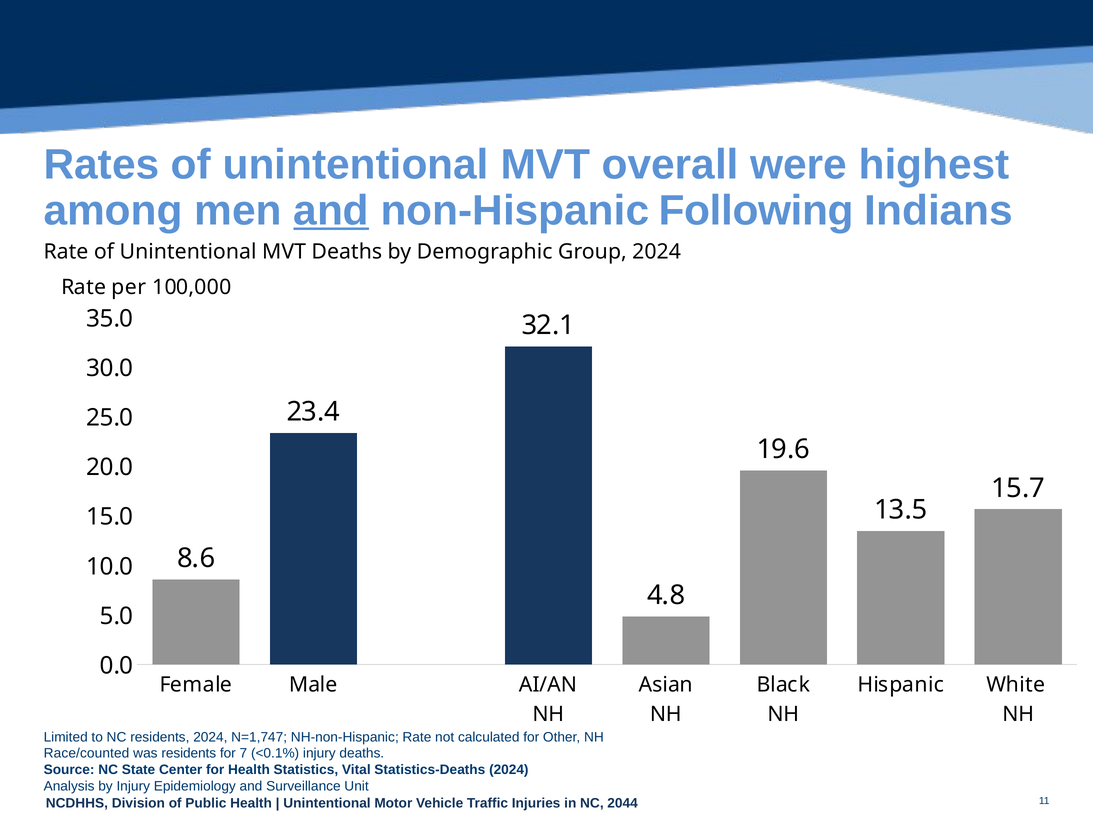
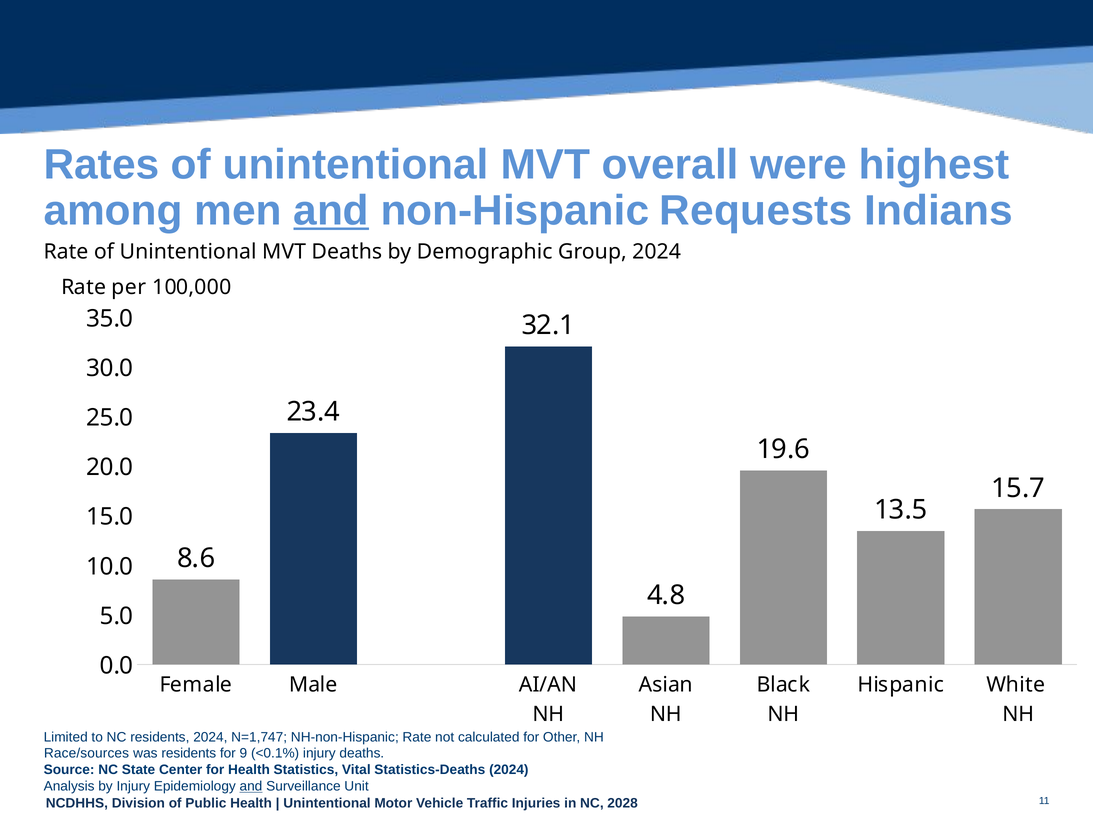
Following: Following -> Requests (756, 211)
Race/counted: Race/counted -> Race/sources (87, 754)
7: 7 -> 9 (243, 754)
and underline: none -> present (251, 787)
2044: 2044 -> 2028 (623, 804)
